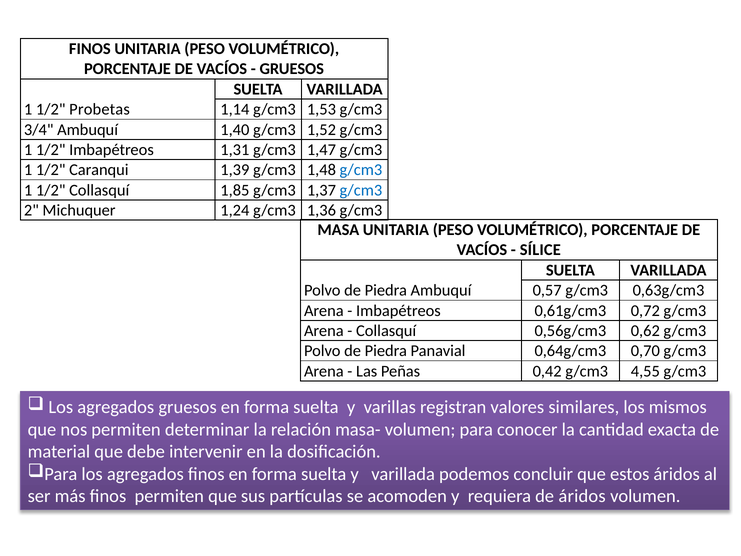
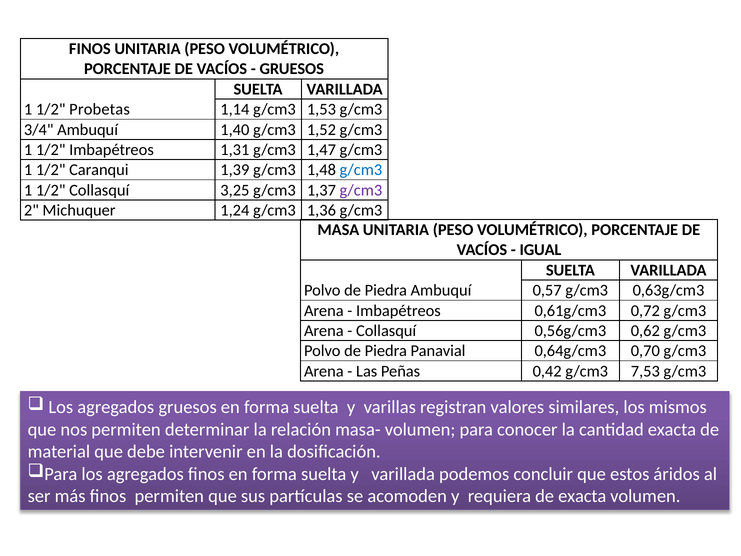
1,85: 1,85 -> 3,25 (235, 190)
g/cm3 colour: blue -> purple (361, 190)
SÍLICE: SÍLICE -> IGUAL (540, 250)
4,55: 4,55 -> 7,53 (645, 371)
de áridos: áridos -> exacta (582, 496)
